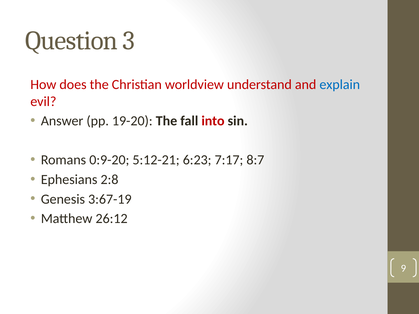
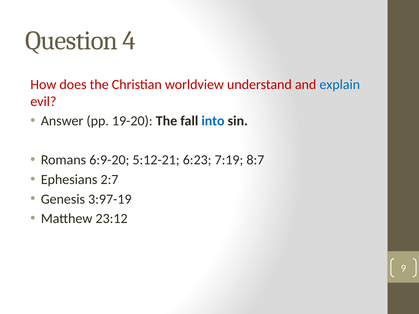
3: 3 -> 4 (129, 41)
into colour: red -> blue (213, 121)
0:9-20: 0:9-20 -> 6:9-20 (109, 160)
7:17: 7:17 -> 7:19 (229, 160)
2:8: 2:8 -> 2:7 (109, 180)
3:67-19: 3:67-19 -> 3:97-19 (110, 199)
26:12: 26:12 -> 23:12 (112, 219)
